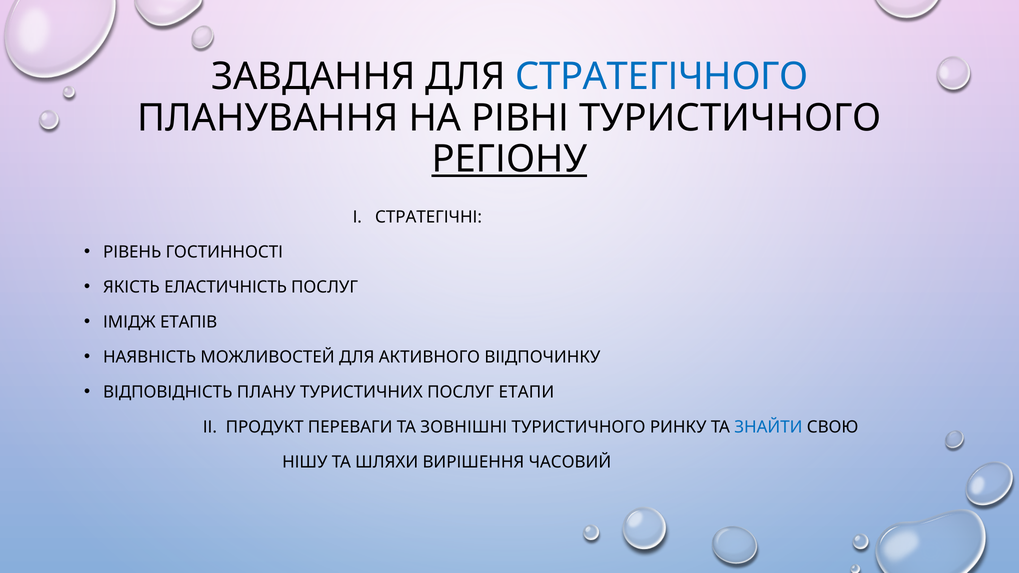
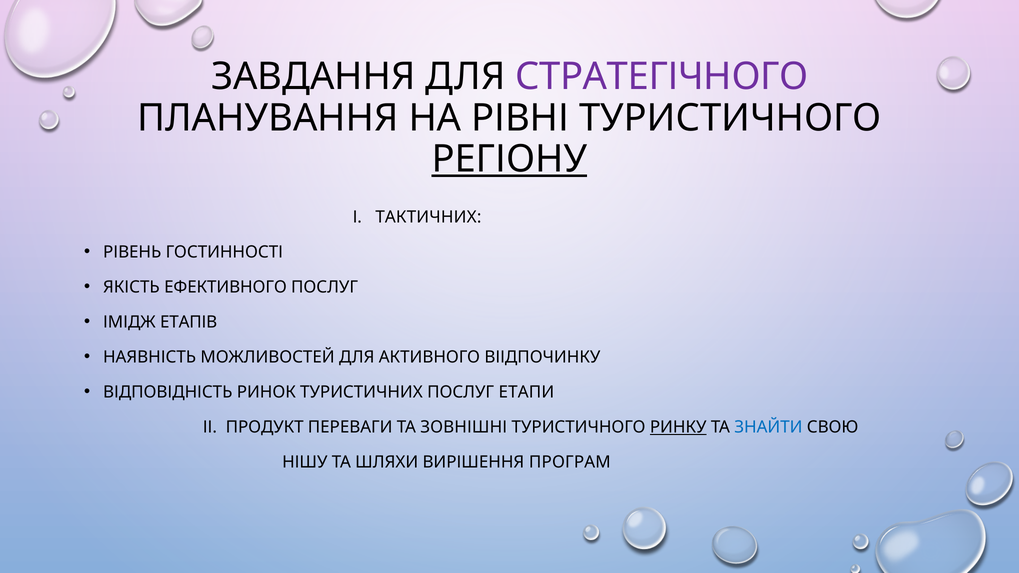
СТРАТЕГІЧНОГО colour: blue -> purple (662, 77)
СТРАТЕГІЧНІ: СТРАТЕГІЧНІ -> ТАКТИЧНИХ (428, 217)
ЕЛАСТИЧНІСТЬ: ЕЛАСТИЧНІСТЬ -> ЕФЕКТИВНОГО (226, 287)
ПЛАНУ: ПЛАНУ -> РИНОК (266, 392)
РИНКУ underline: none -> present (678, 427)
ЧАСОВИЙ: ЧАСОВИЙ -> ПРОГРАМ (570, 462)
